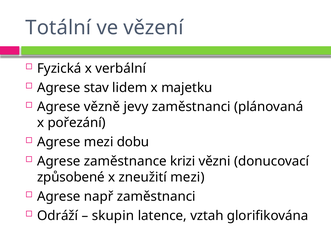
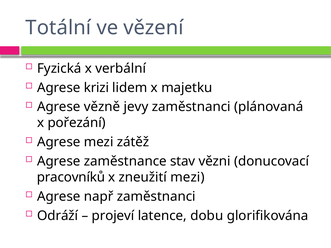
stav: stav -> krizi (96, 88)
dobu: dobu -> zátěž (133, 142)
krizi: krizi -> stav (183, 161)
způsobené: způsobené -> pracovníků (71, 177)
skupin: skupin -> projeví (113, 216)
vztah: vztah -> dobu (207, 216)
